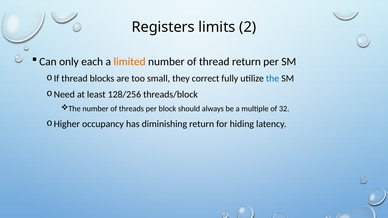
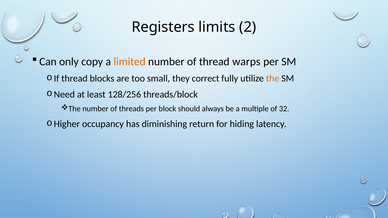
each: each -> copy (92, 62)
thread return: return -> warps (246, 62)
the colour: blue -> orange (273, 78)
